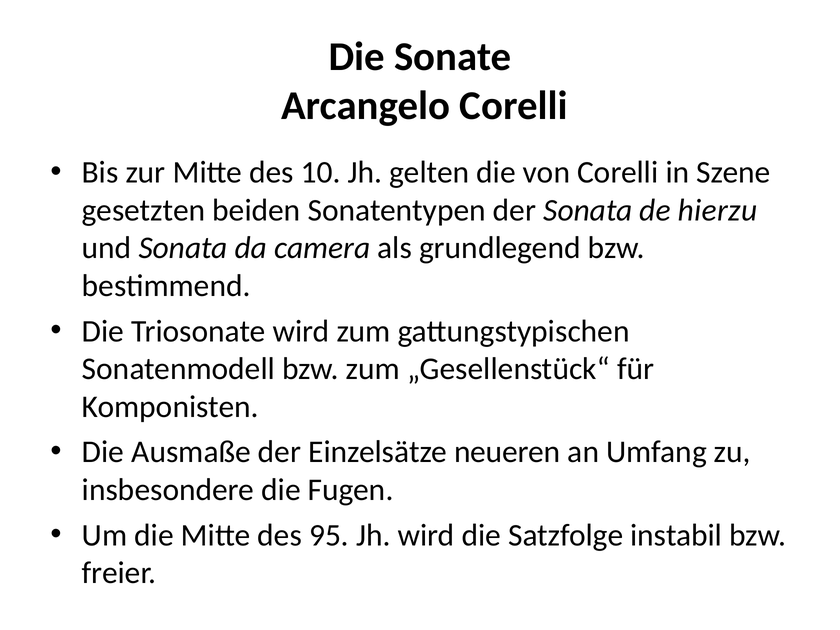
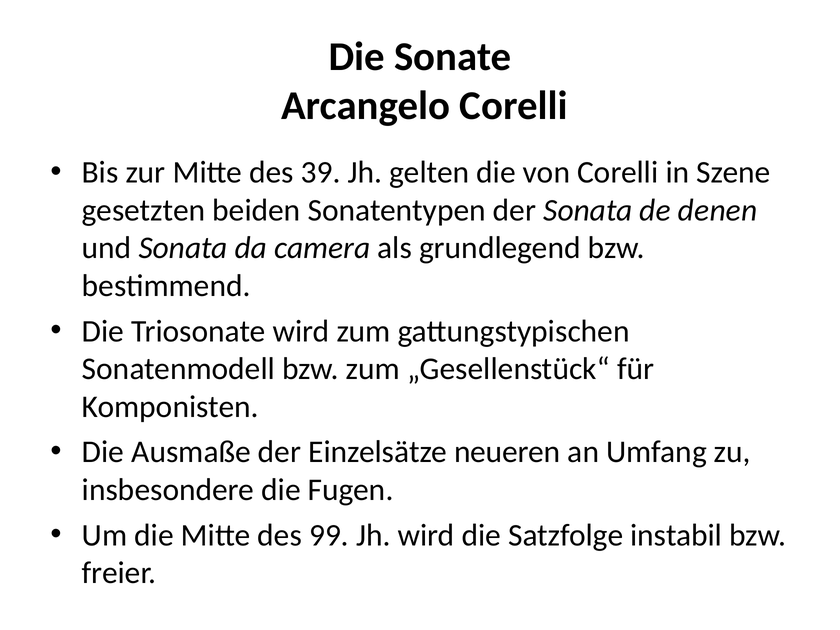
10: 10 -> 39 (321, 172)
hierzu: hierzu -> denen (718, 210)
95: 95 -> 99 (329, 535)
